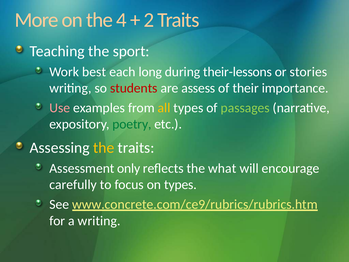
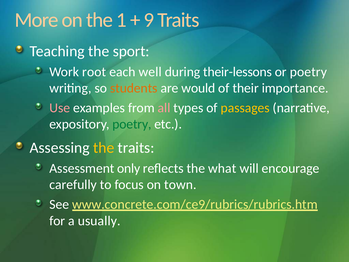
4: 4 -> 1 (121, 20)
2: 2 -> 9 (149, 20)
best: best -> root (94, 72)
long: long -> well (150, 72)
or stories: stories -> poetry (308, 72)
students colour: red -> orange (134, 88)
assess: assess -> would (198, 88)
all colour: yellow -> pink (164, 108)
passages colour: light green -> yellow (245, 108)
on types: types -> town (180, 185)
a writing: writing -> usually (99, 221)
